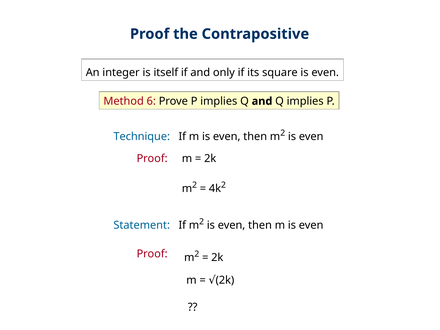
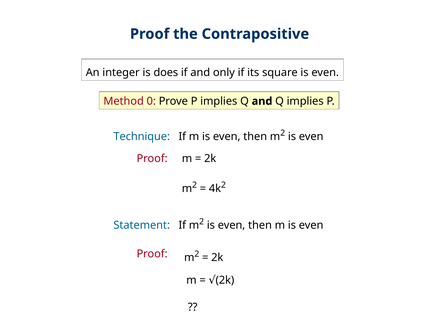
itself: itself -> does (166, 73)
6: 6 -> 0 (151, 101)
